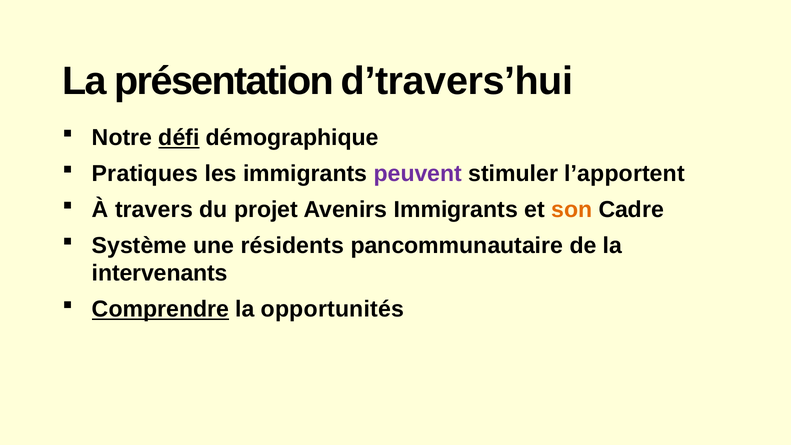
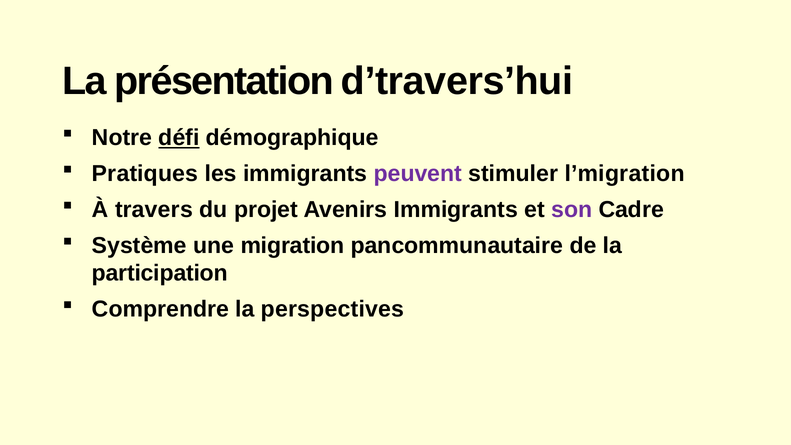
l’apportent: l’apportent -> l’migration (625, 174)
son colour: orange -> purple (572, 210)
résidents: résidents -> migration (292, 246)
intervenants: intervenants -> participation (160, 273)
Comprendre underline: present -> none (160, 309)
opportunités: opportunités -> perspectives (333, 309)
